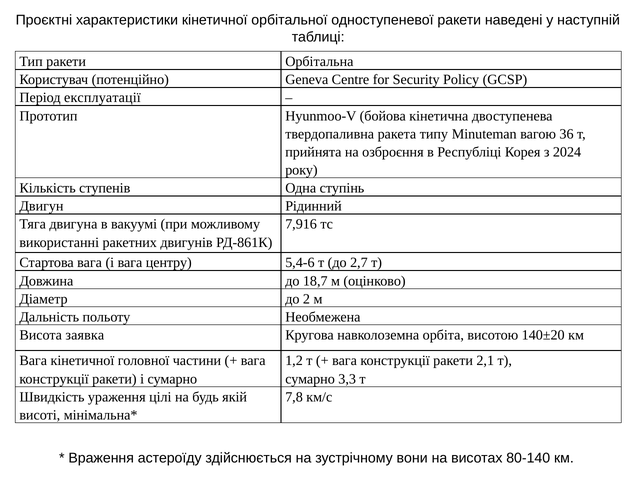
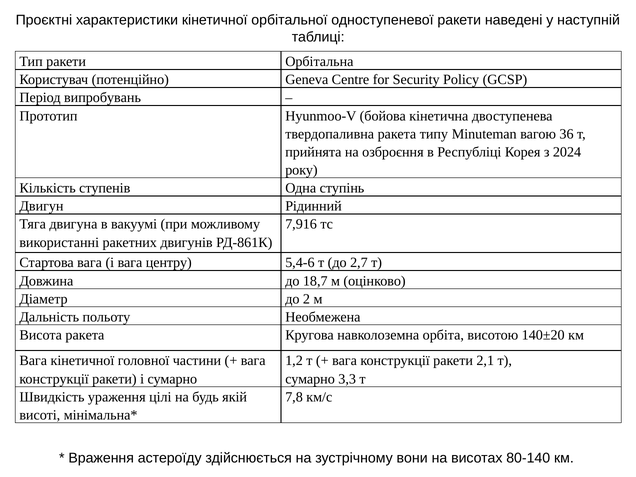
експлуатації: експлуатації -> випробувань (103, 98)
Висота заявка: заявка -> ракета (85, 335)
